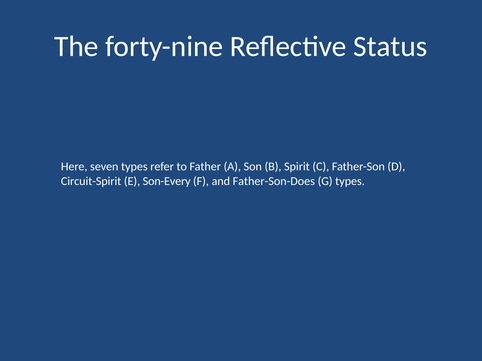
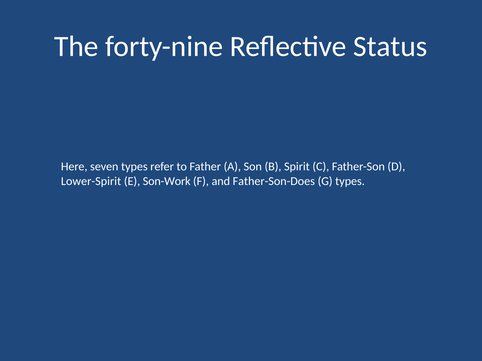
Circuit-Spirit: Circuit-Spirit -> Lower-Spirit (91, 181)
Son-Every: Son-Every -> Son-Work (167, 181)
